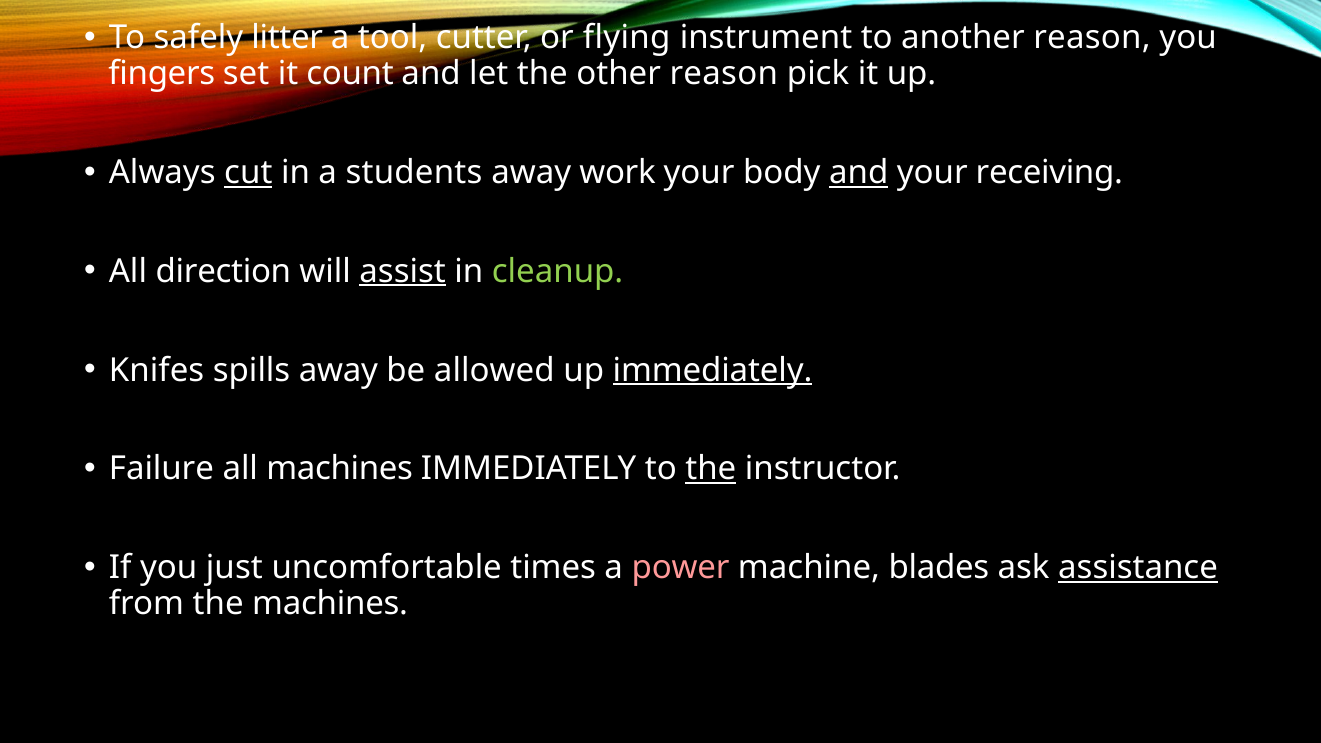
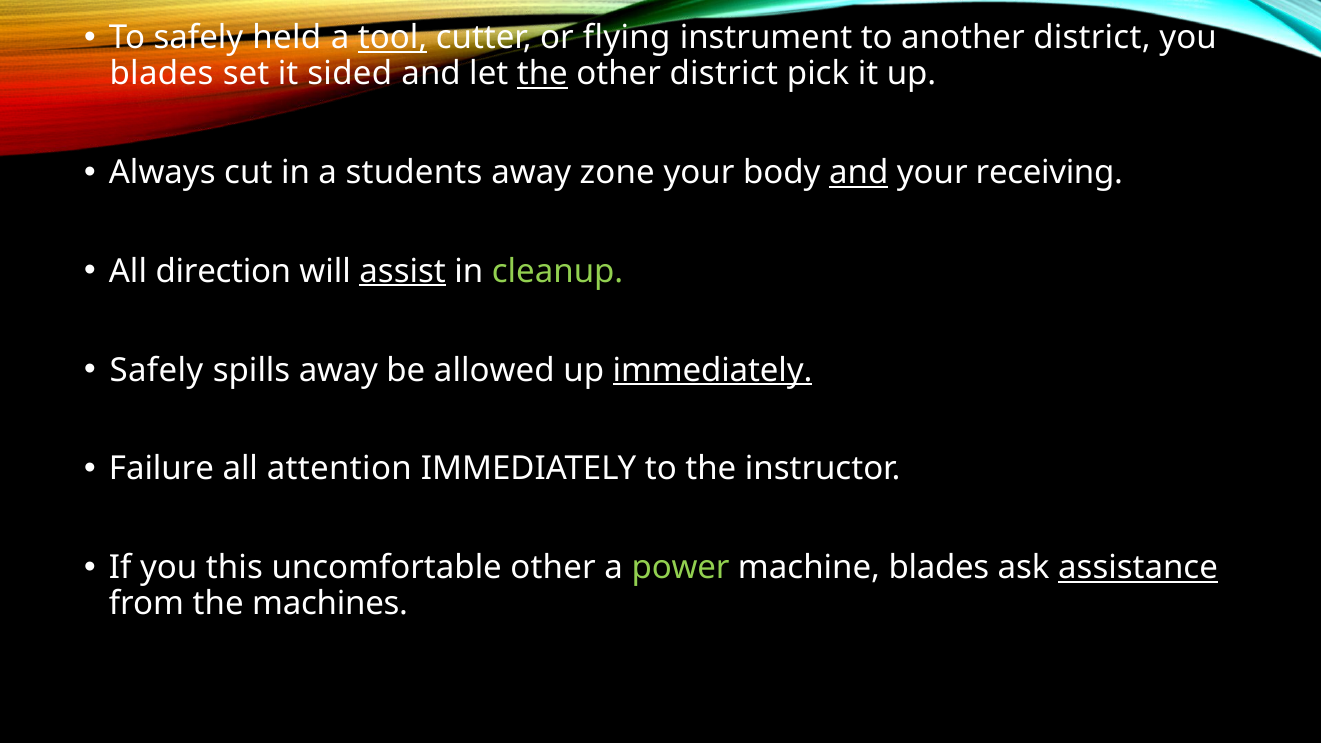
litter: litter -> held (287, 38)
tool underline: none -> present (393, 38)
another reason: reason -> district (1092, 38)
fingers: fingers -> blades (161, 74)
count: count -> sided (350, 74)
the underline: none -> present (542, 74)
other reason: reason -> district (724, 74)
cut underline: present -> none (248, 172)
work: work -> zone (617, 172)
Knifes: Knifes -> Safely (156, 370)
all machines: machines -> attention (339, 469)
the underline: present -> none (711, 469)
just: just -> this (234, 568)
uncomfortable times: times -> other (553, 568)
power colour: pink -> light green (681, 568)
